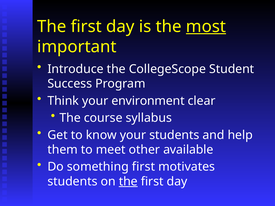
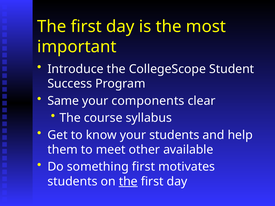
most underline: present -> none (206, 27)
Think: Think -> Same (63, 101)
environment: environment -> components (148, 101)
